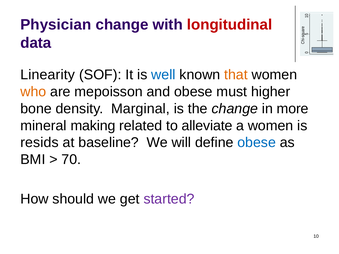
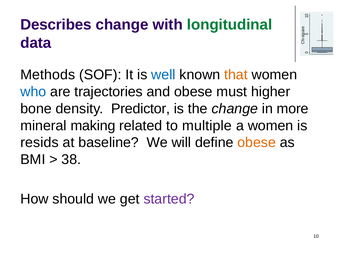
Physician: Physician -> Describes (56, 25)
longitudinal colour: red -> green (230, 25)
Linearity: Linearity -> Methods (48, 75)
who colour: orange -> blue (33, 92)
mepoisson: mepoisson -> trajectories (109, 92)
Marginal: Marginal -> Predictor (141, 109)
alleviate: alleviate -> multiple (207, 126)
obese colour: blue -> orange (257, 143)
70: 70 -> 38 (71, 160)
